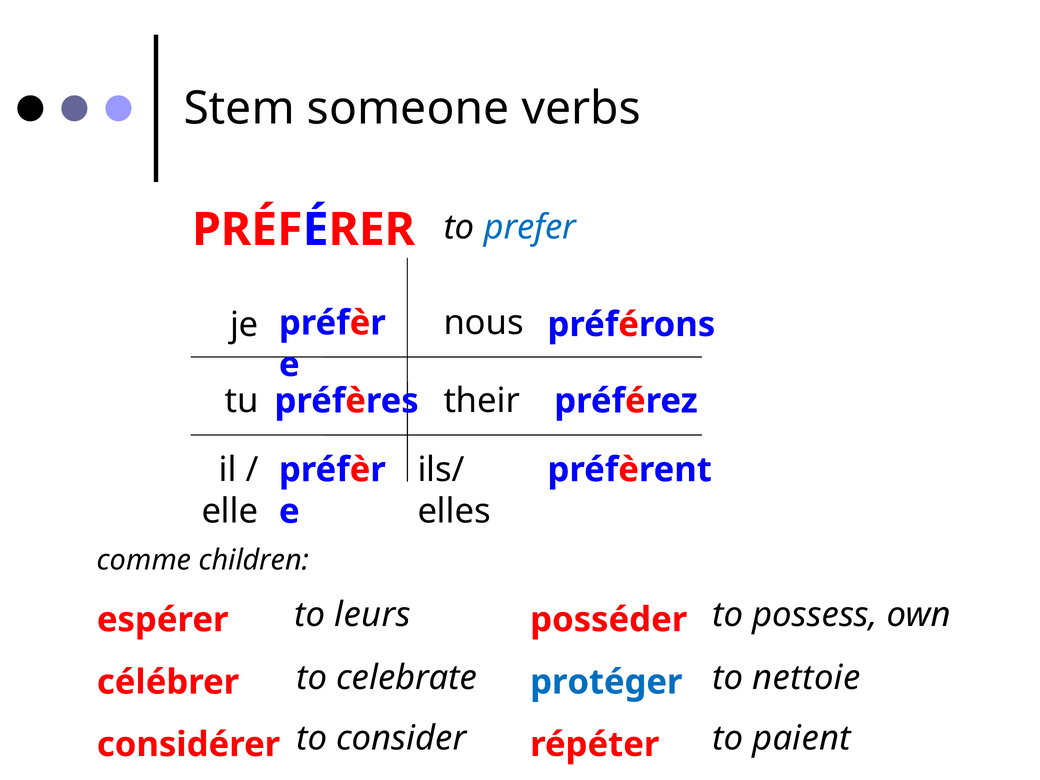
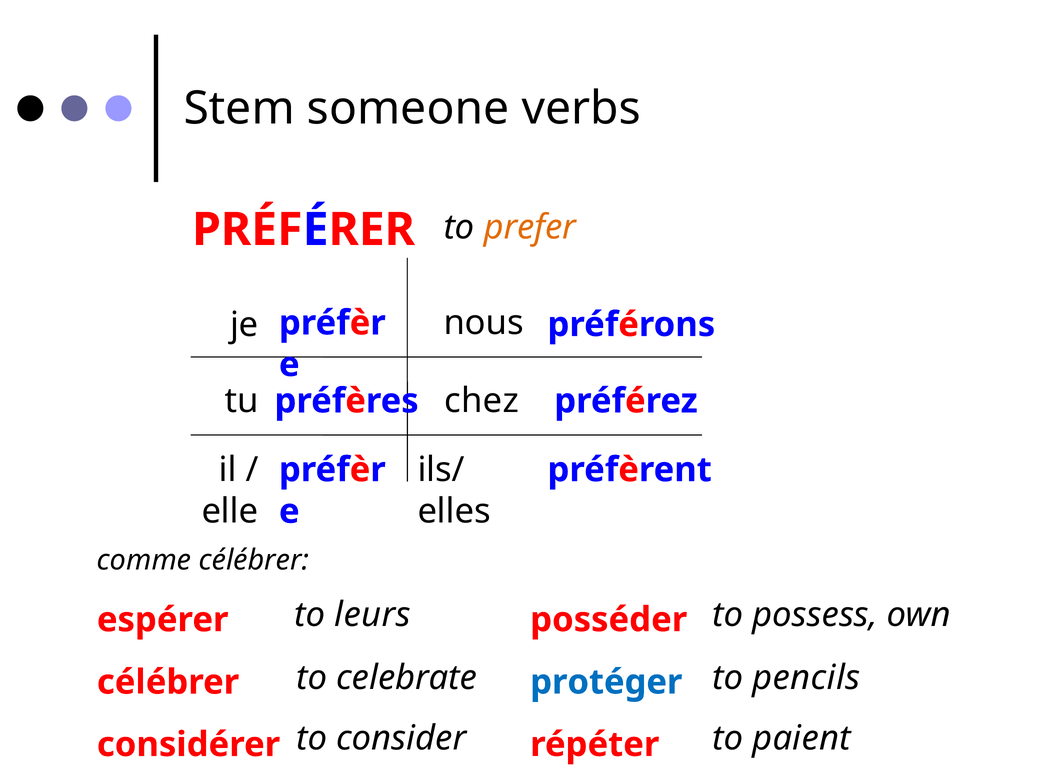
prefer colour: blue -> orange (530, 227)
their: their -> chez (482, 401)
comme children: children -> célébrer (254, 560)
nettoie: nettoie -> pencils (806, 678)
